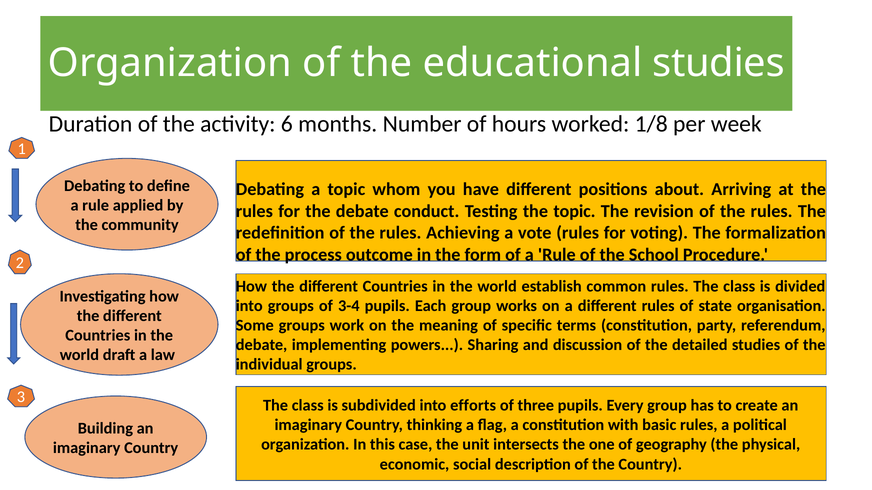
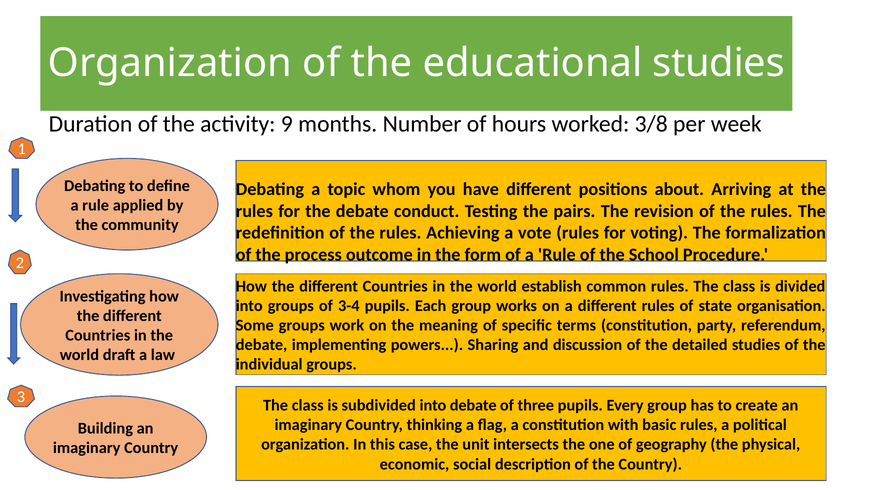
6: 6 -> 9 (287, 124)
1/8: 1/8 -> 3/8 (651, 124)
the topic: topic -> pairs (574, 211)
into efforts: efforts -> debate (473, 406)
